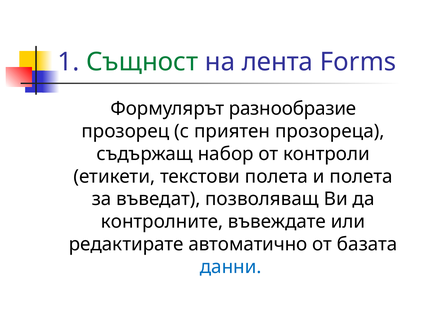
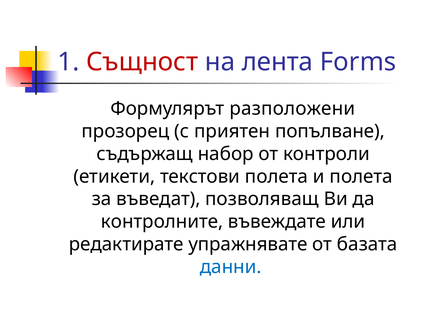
Същност colour: green -> red (142, 62)
разнообразие: разнообразие -> разположени (292, 109)
прозореца: прозореца -> попълване (330, 131)
автоматично: автоматично -> упражнявате (248, 244)
